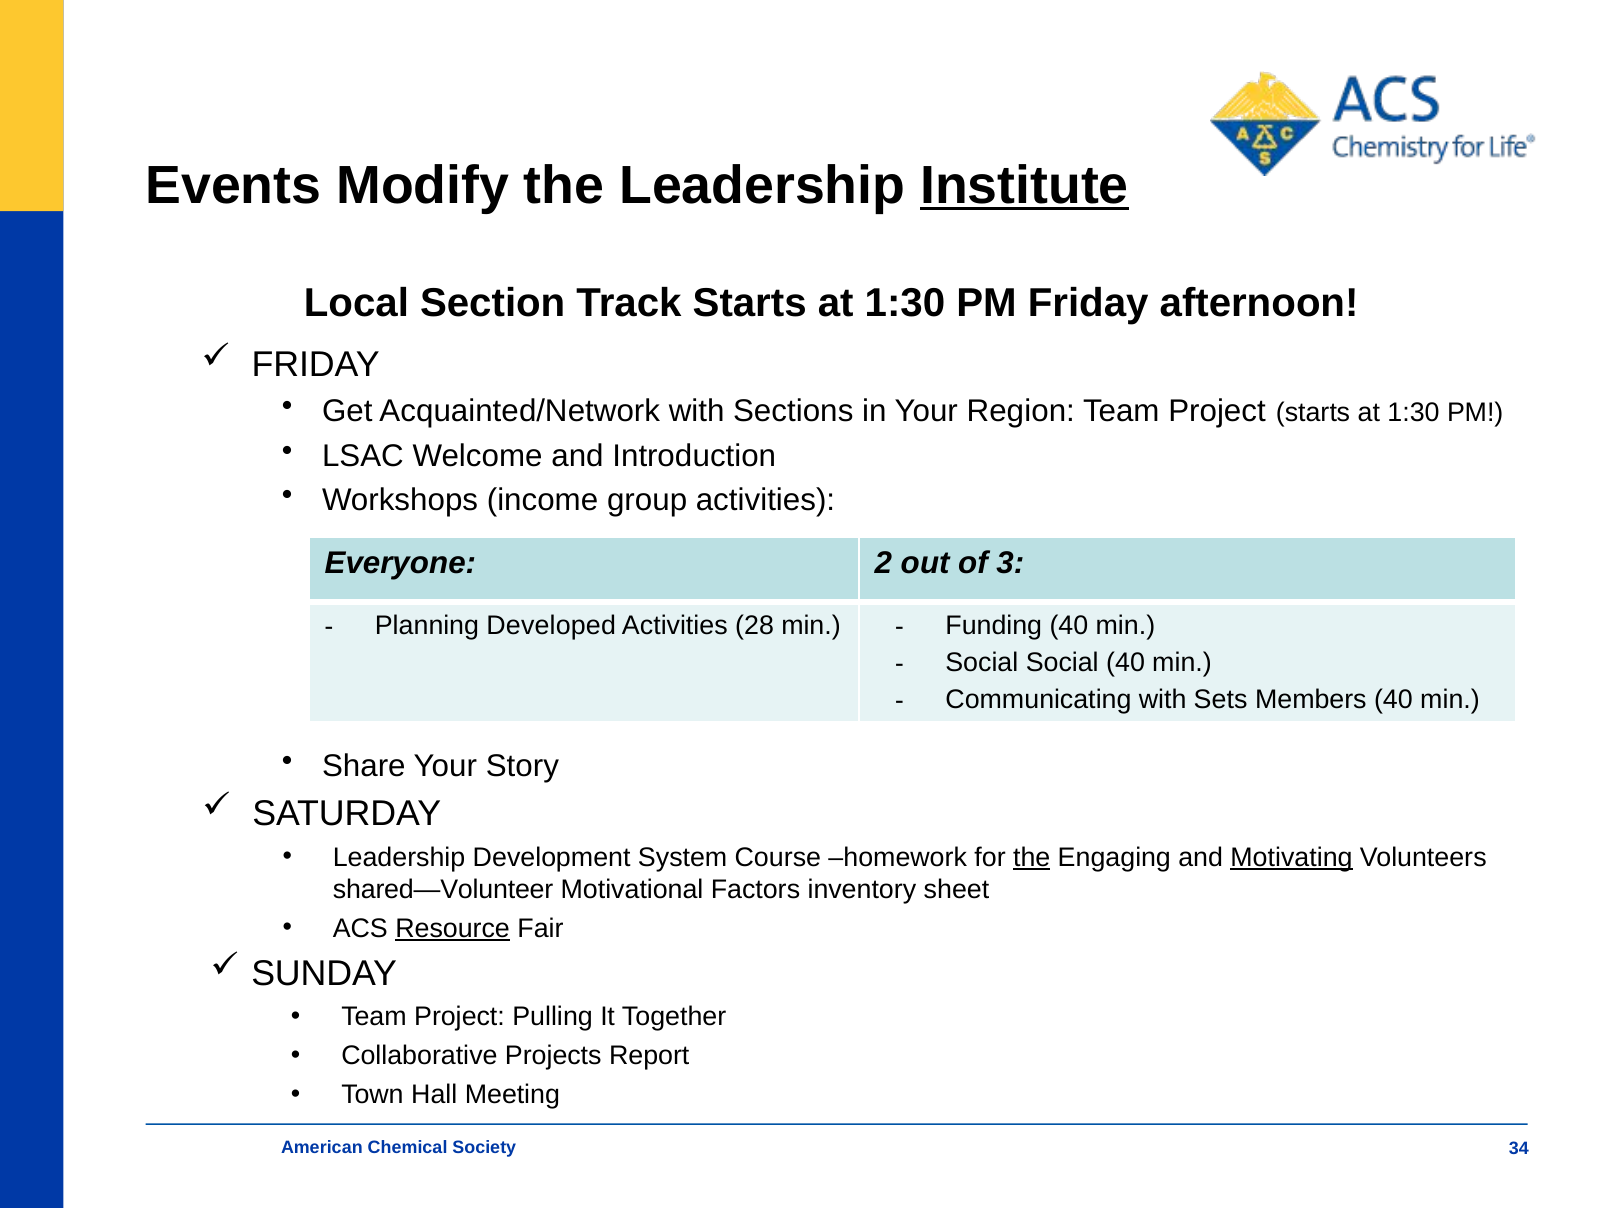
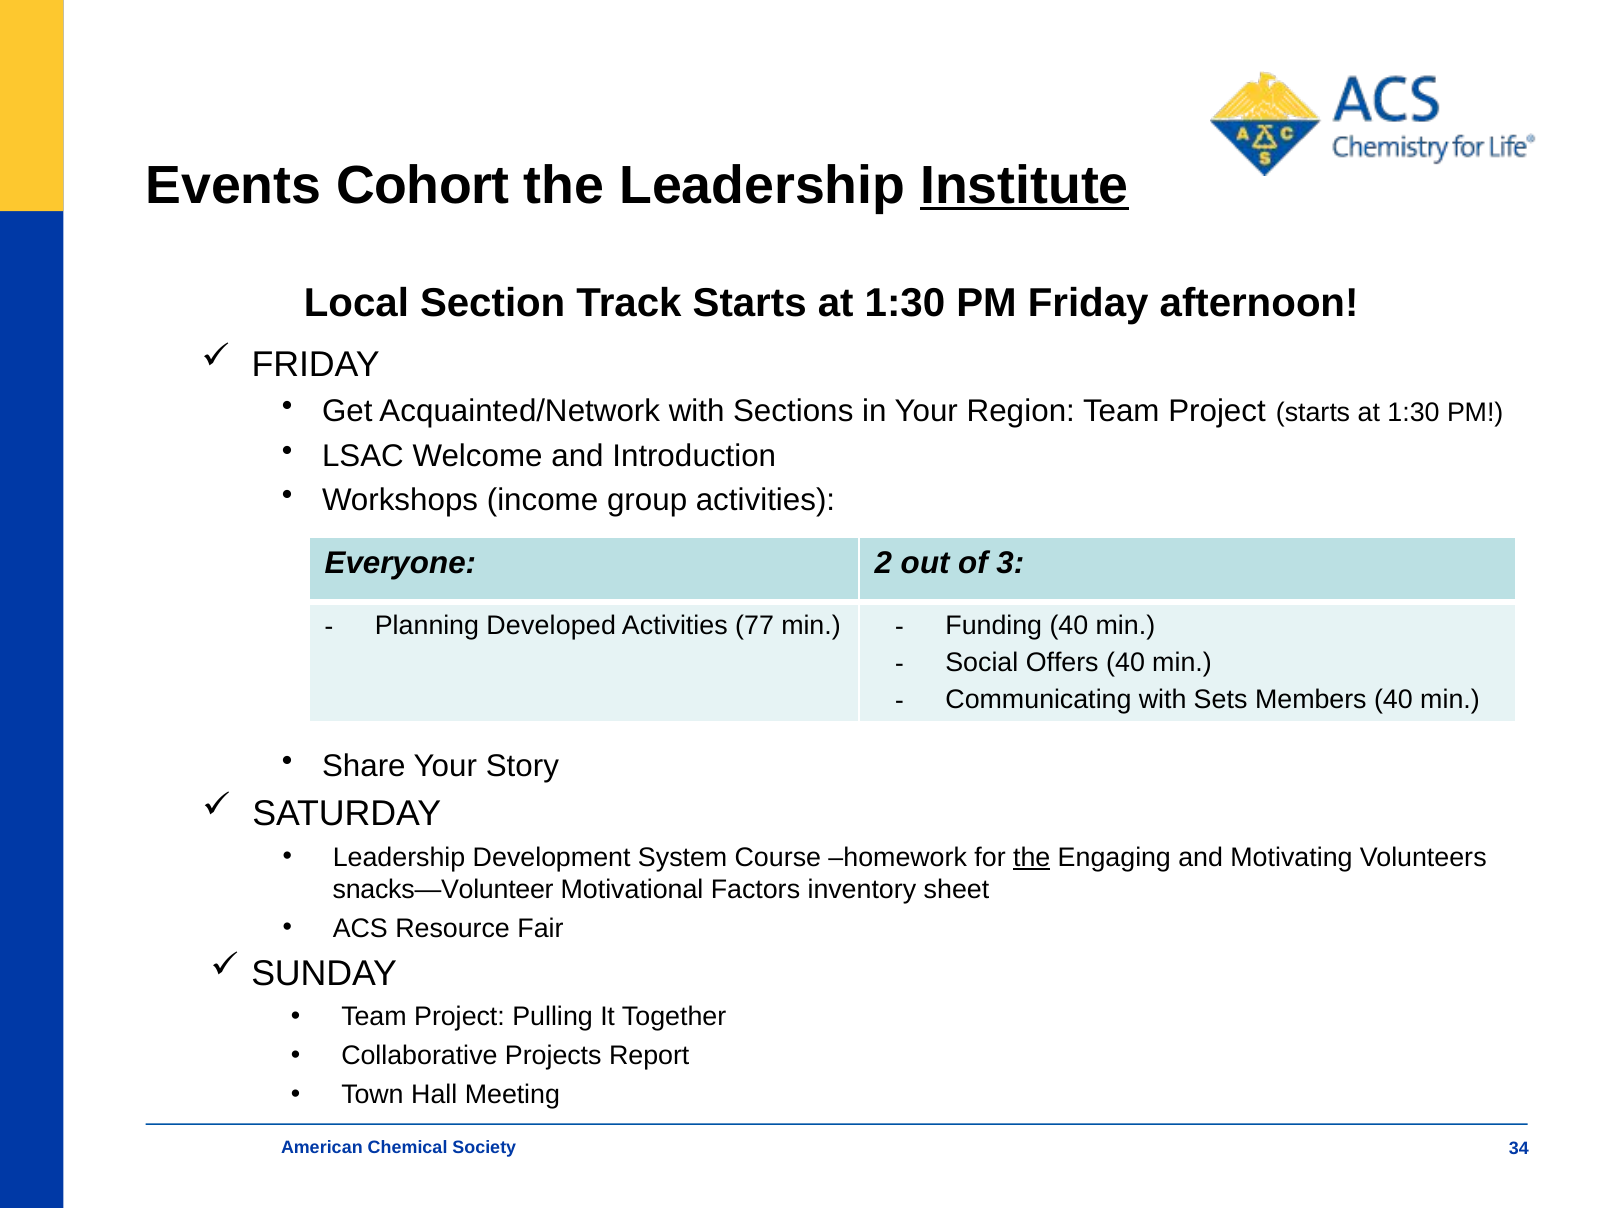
Modify: Modify -> Cohort (423, 185)
28: 28 -> 77 (755, 626)
Social Social: Social -> Offers (1062, 662)
Motivating underline: present -> none (1291, 857)
shared—Volunteer: shared—Volunteer -> snacks—Volunteer (443, 889)
Resource underline: present -> none (453, 928)
